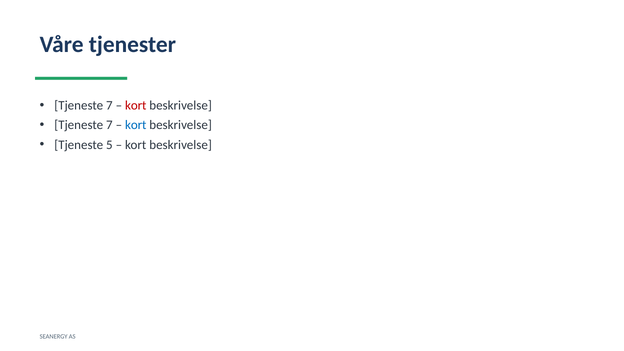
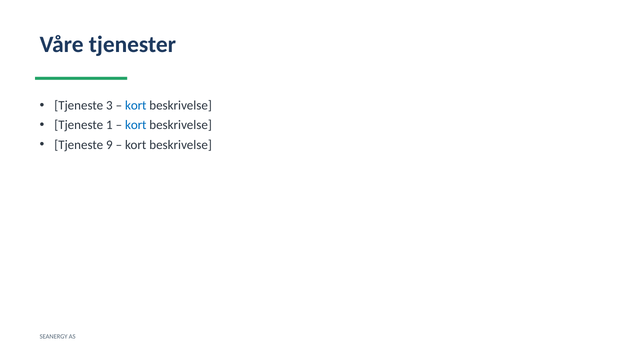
7: 7 -> 3 (109, 106)
kort colour: red -> blue (136, 106)
7: 7 -> 1 (109, 125)
5: 5 -> 9 (109, 145)
